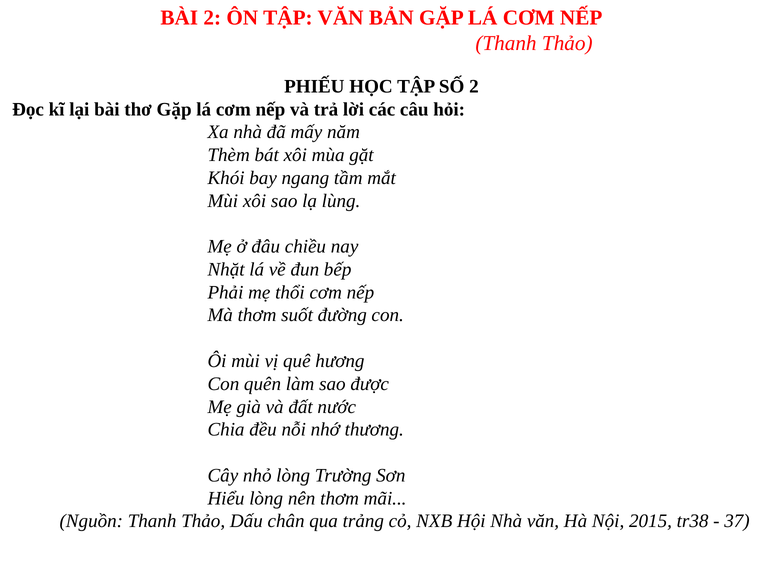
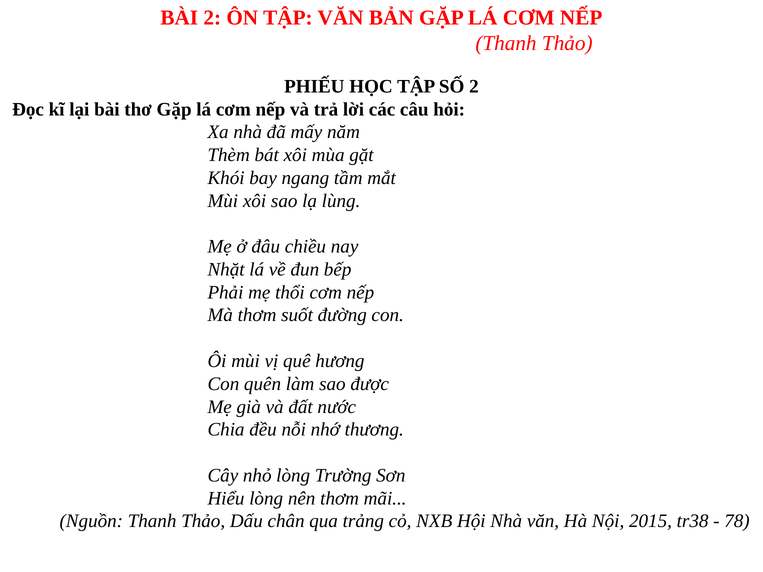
37: 37 -> 78 (737, 521)
